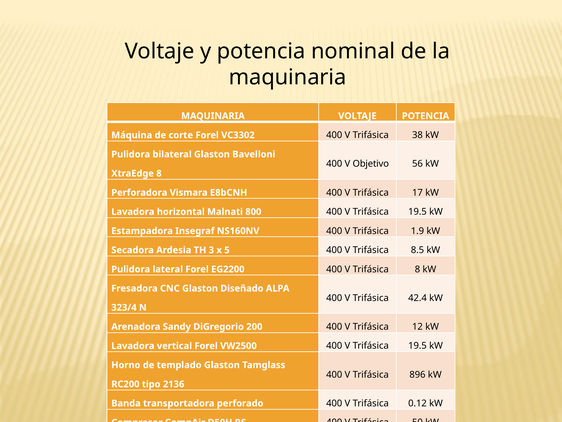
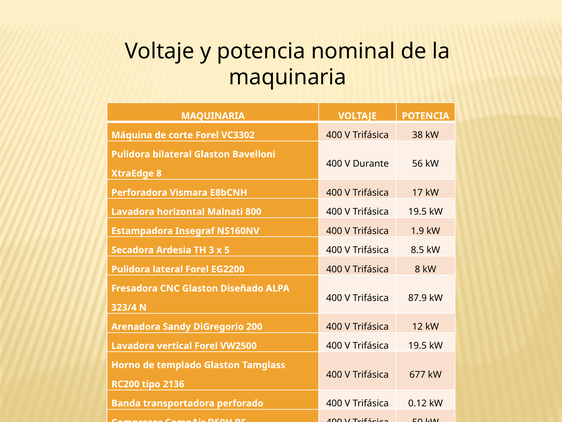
Objetivo: Objetivo -> Durante (371, 164)
42.4: 42.4 -> 87.9 (417, 298)
896: 896 -> 677 (417, 374)
